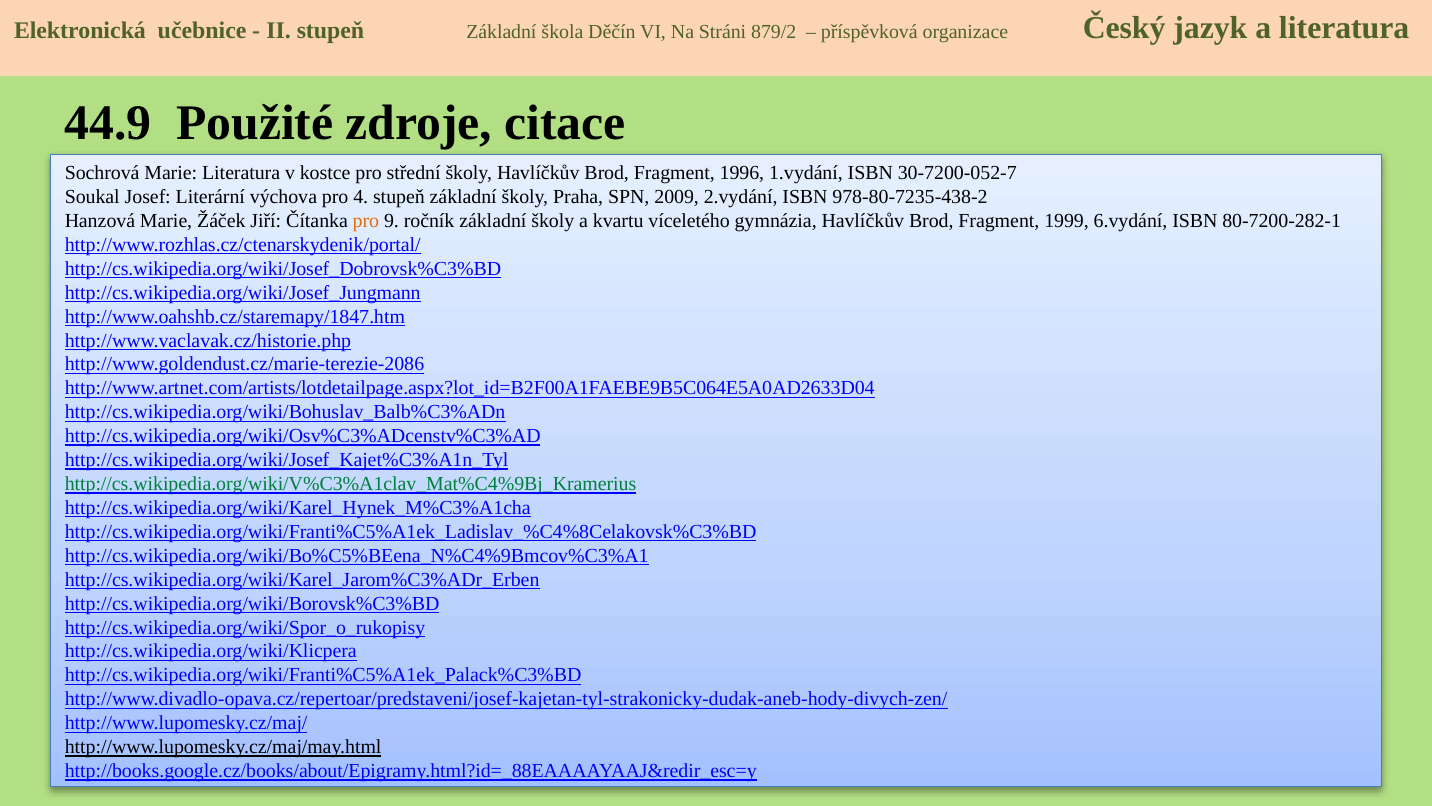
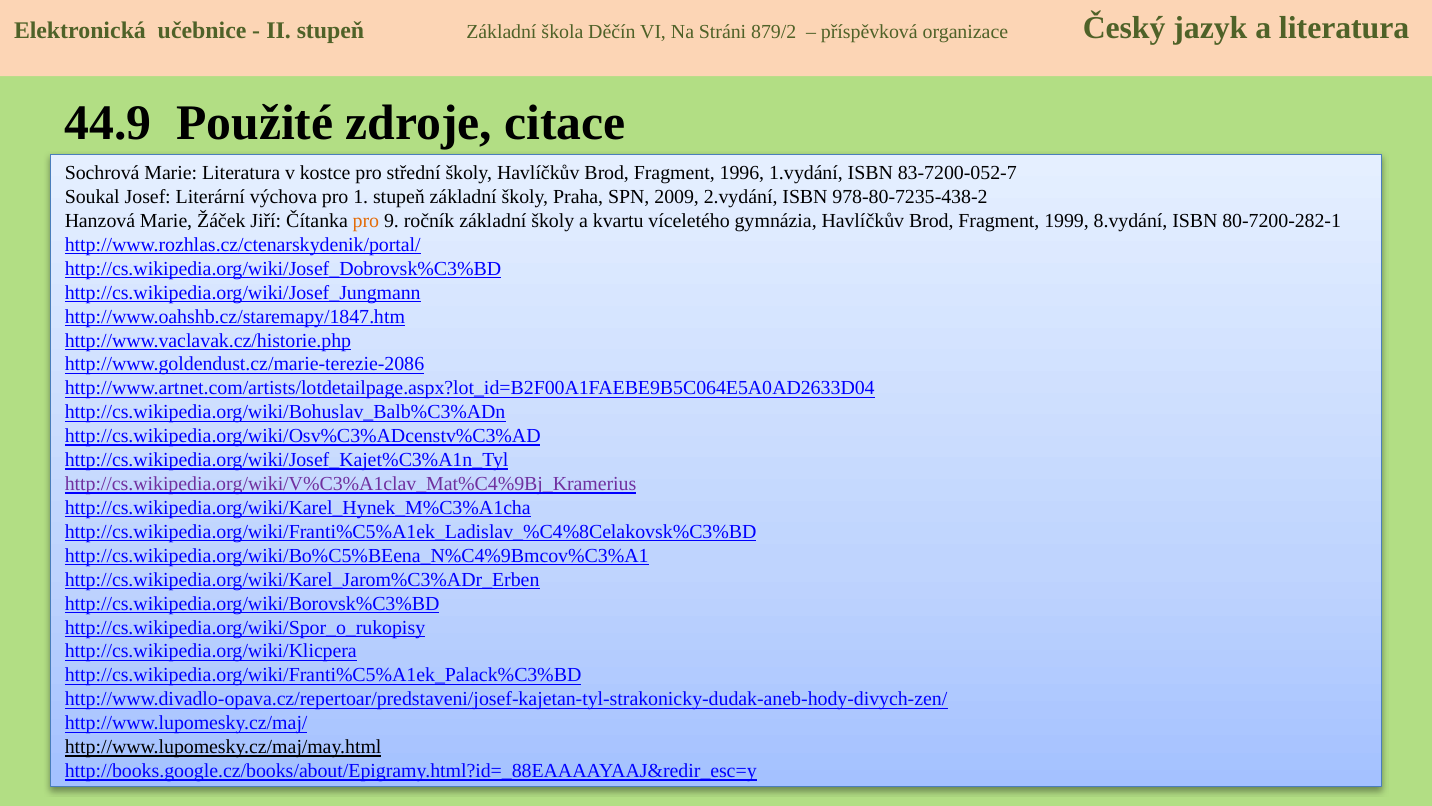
30-7200-052-7: 30-7200-052-7 -> 83-7200-052-7 (957, 173)
4: 4 -> 1 (361, 197)
6.vydání: 6.vydání -> 8.vydání (1131, 221)
http://cs.wikipedia.org/wiki/V%C3%A1clav_Mat%C4%9Bj_Kramerius colour: green -> purple (351, 484)
